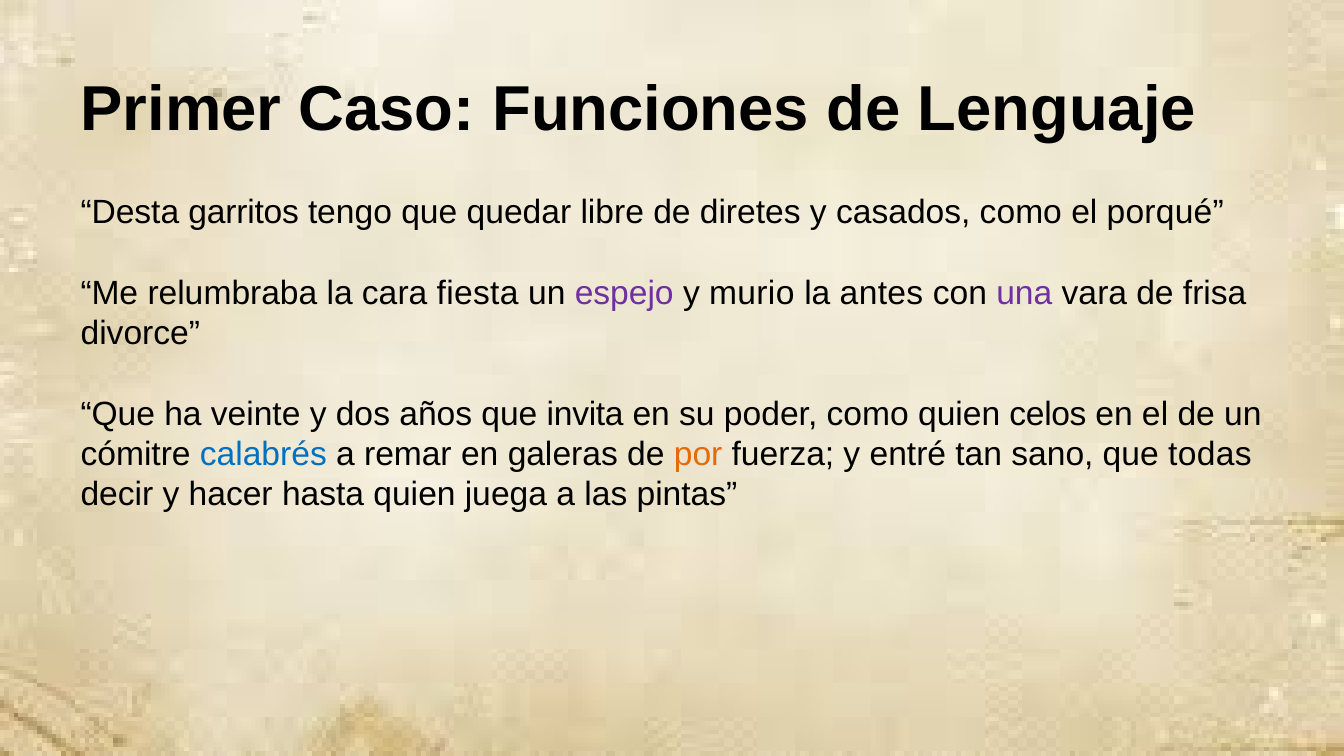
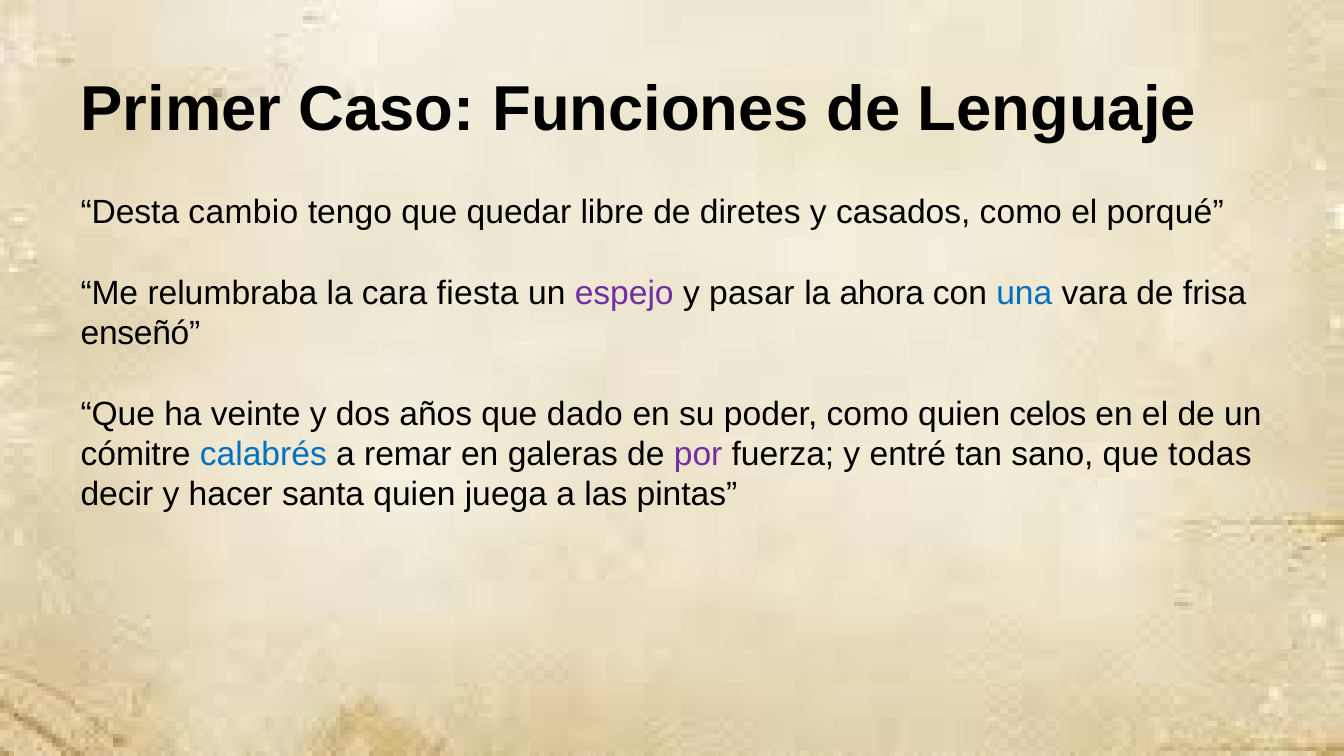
garritos: garritos -> cambio (243, 212)
murio: murio -> pasar (752, 293)
antes: antes -> ahora (882, 293)
una colour: purple -> blue (1024, 293)
divorce: divorce -> enseñó (140, 333)
invita: invita -> dado (585, 414)
por colour: orange -> purple (698, 454)
hasta: hasta -> santa (323, 495)
